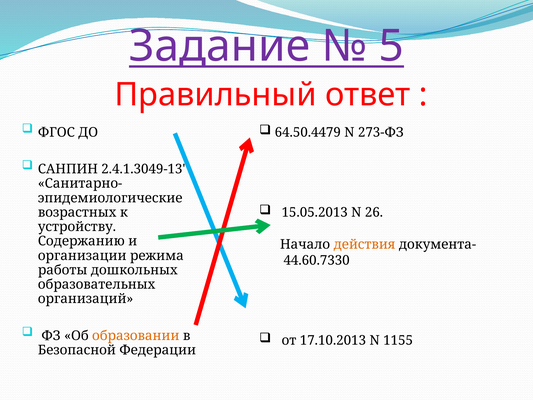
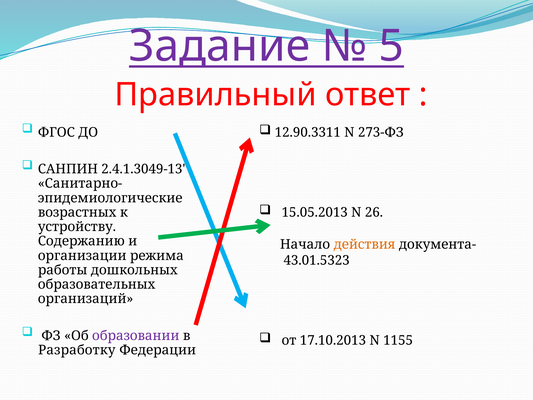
64.50.4479: 64.50.4479 -> 12.90.3311 (308, 132)
44.60.7330: 44.60.7330 -> 43.01.5323 (317, 260)
образовании colour: orange -> purple (136, 335)
Безопасной: Безопасной -> Разработку (77, 350)
